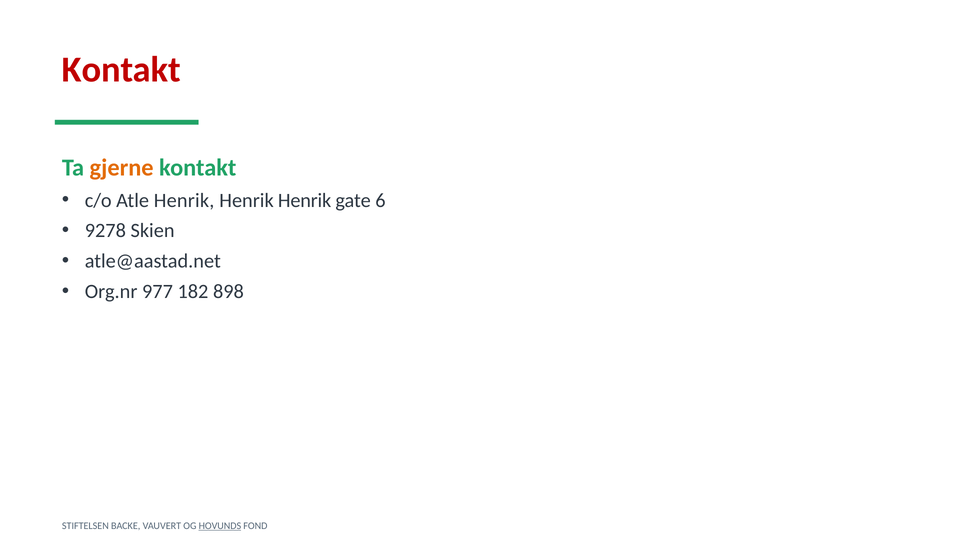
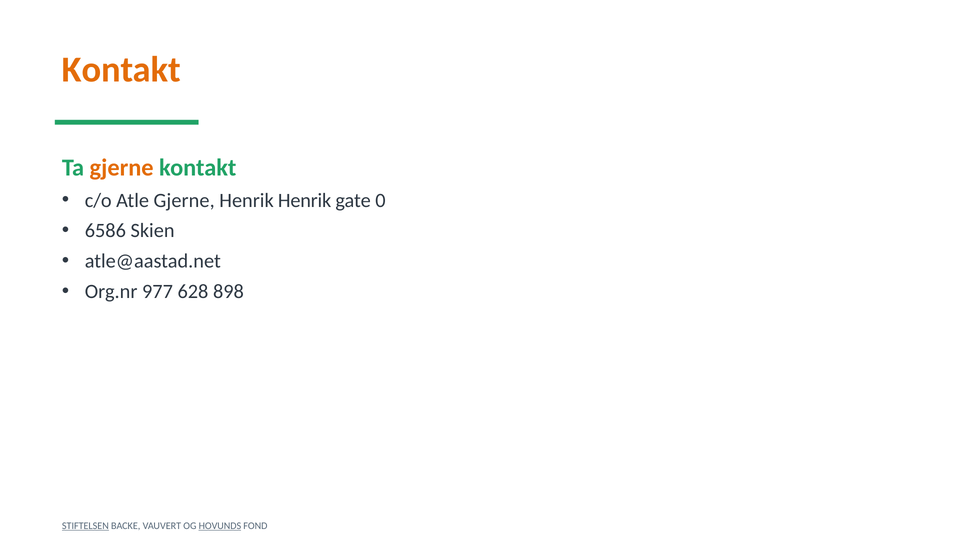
Kontakt colour: red -> orange (121, 70)
Atle Henrik: Henrik -> Gjerne (184, 200)
6: 6 -> 0 (380, 200)
9278: 9278 -> 6586 (105, 231)
182: 182 -> 628 (193, 292)
STIFTELSEN underline: none -> present (85, 526)
